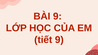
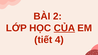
BÀI 9: 9 -> 2 (57, 16)
CỦA underline: none -> present (64, 28)
tiết 9: 9 -> 4 (59, 40)
